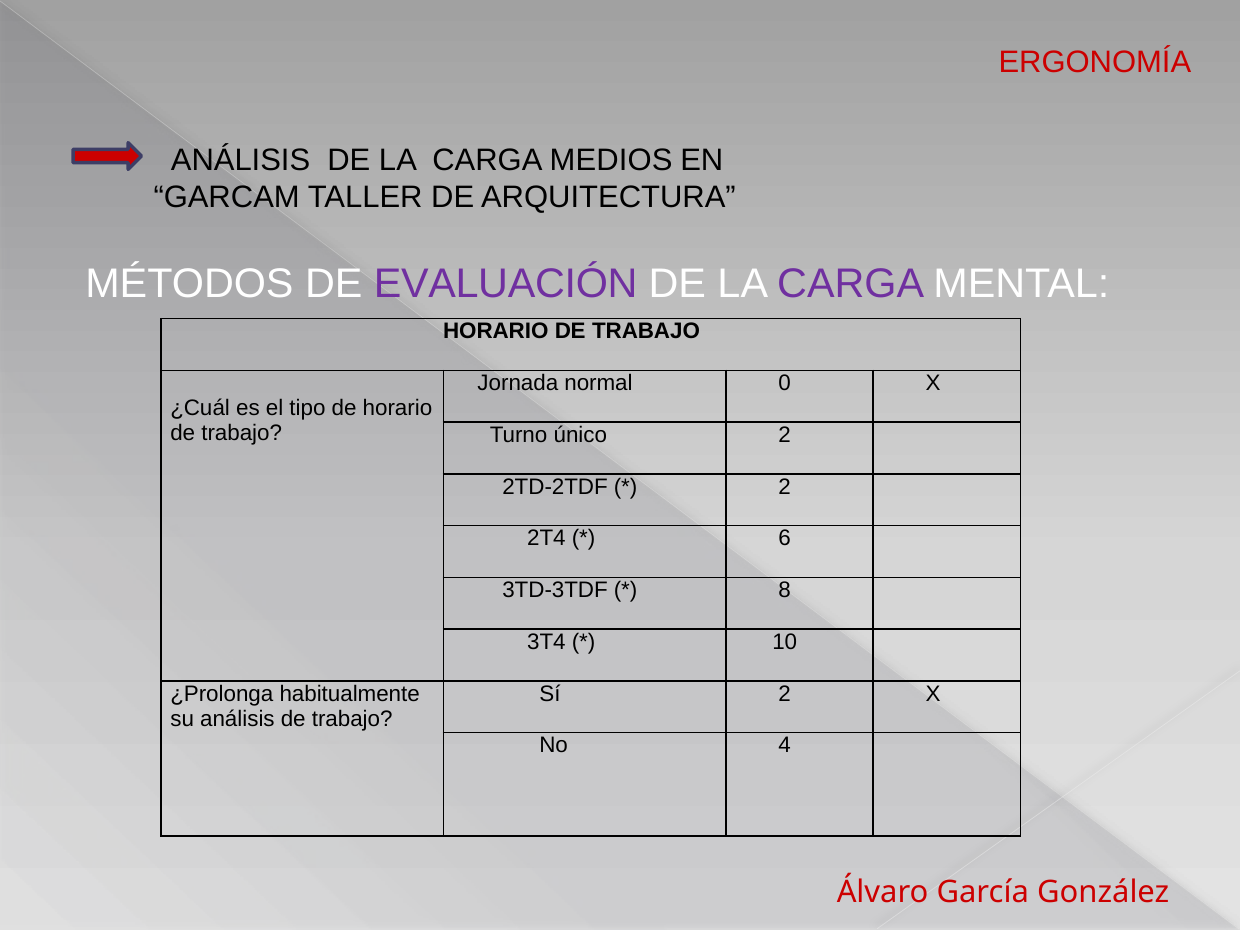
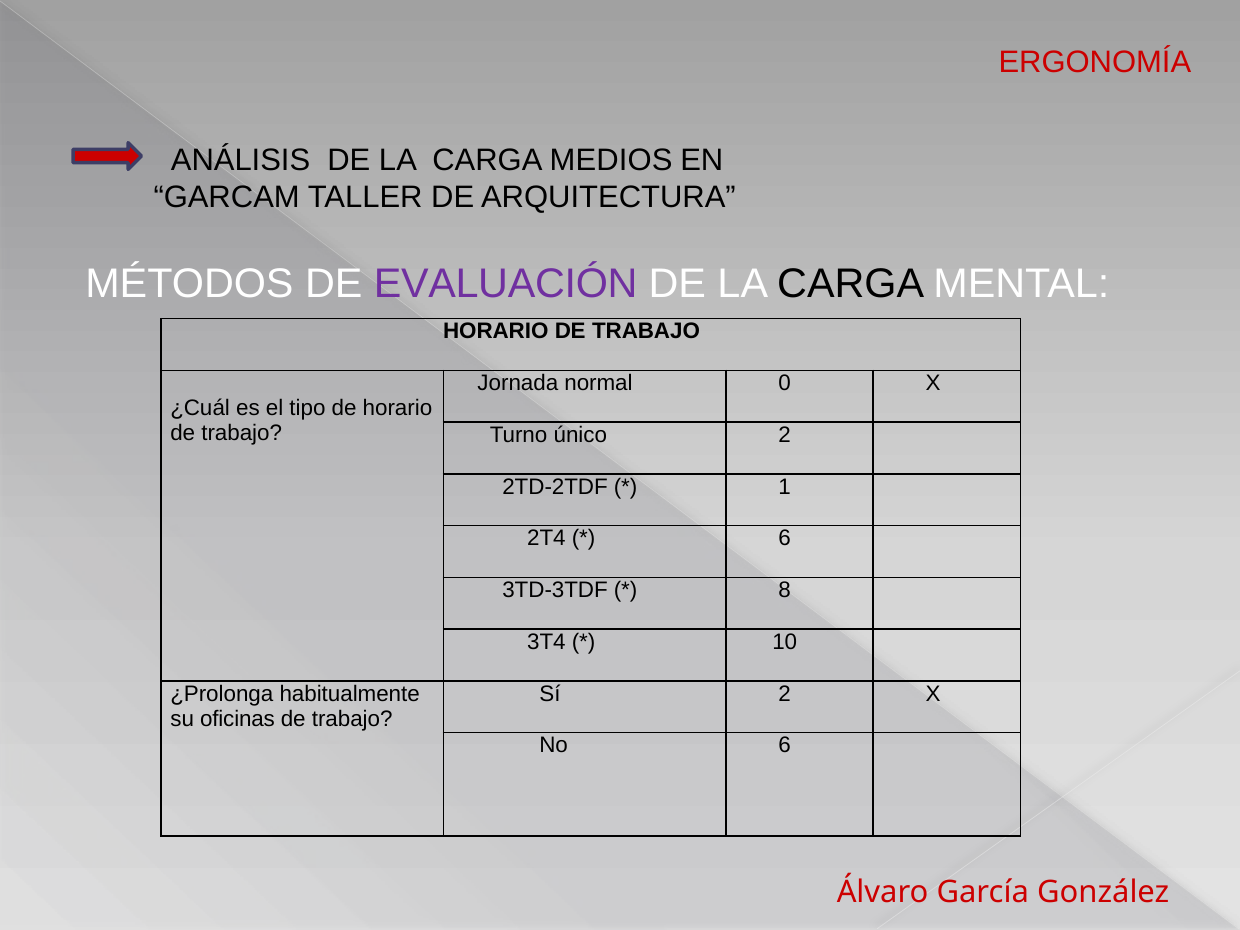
CARGA colour: purple -> black (851, 284)
2: 2 -> 1 (785, 487)
su análisis: análisis -> oficinas (237, 719)
No 4: 4 -> 6 (785, 745)
